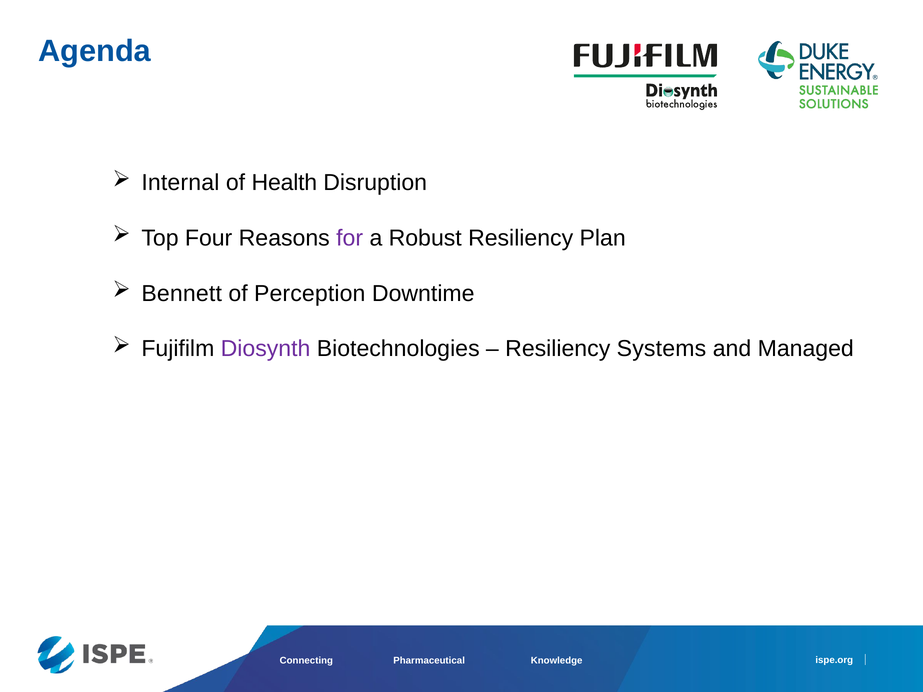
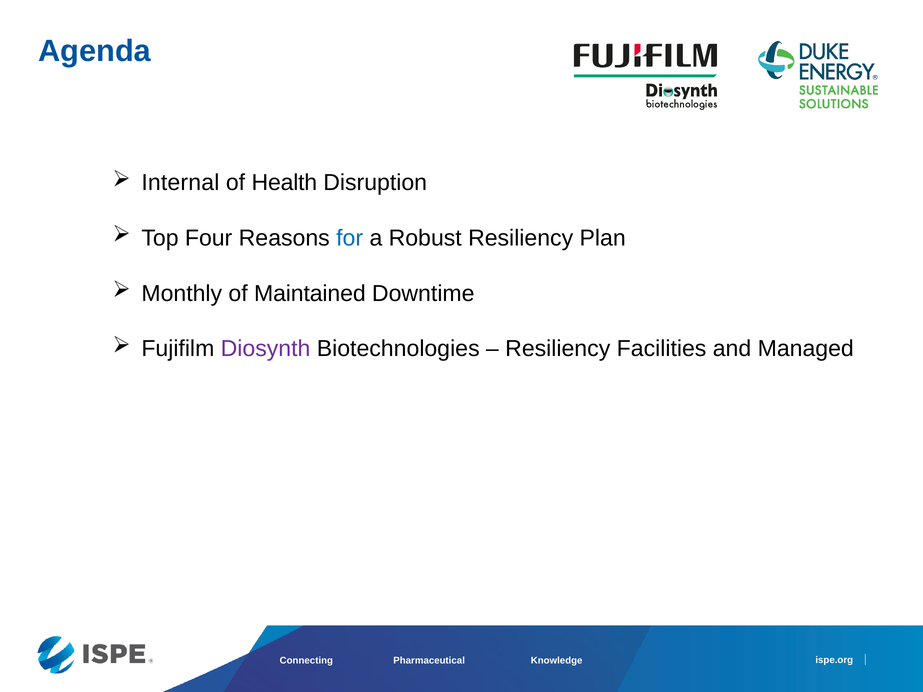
for colour: purple -> blue (350, 238)
Bennett: Bennett -> Monthly (182, 294)
Perception: Perception -> Maintained (310, 294)
Systems: Systems -> Facilities (662, 349)
